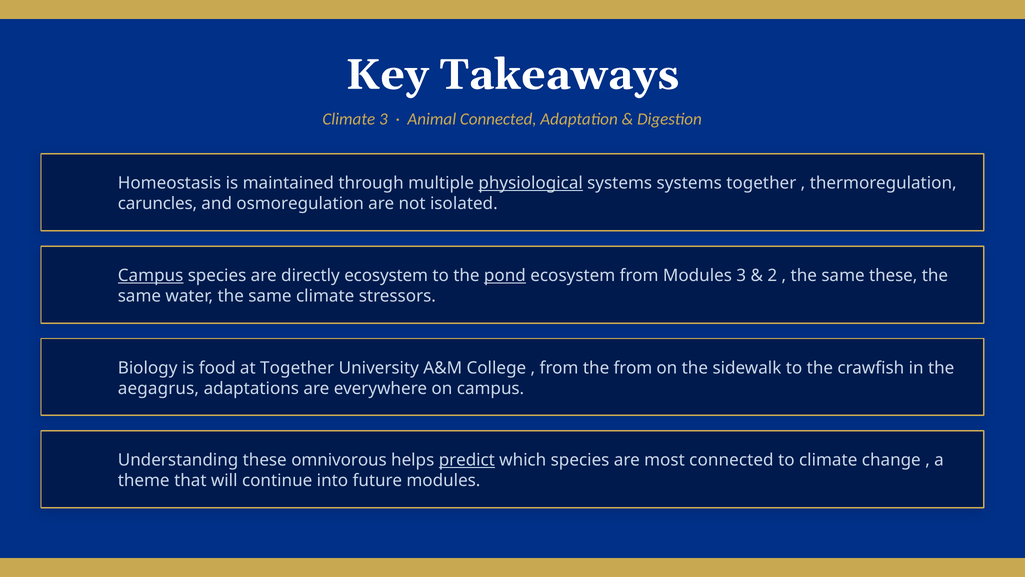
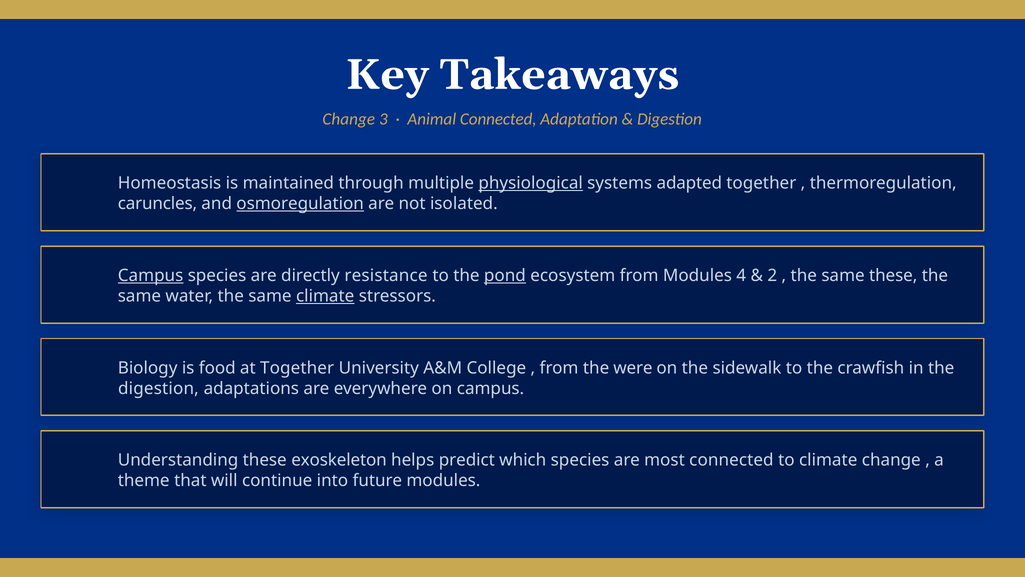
Climate: Climate -> Change (349, 119)
systems systems: systems -> adapted (689, 183)
osmoregulation underline: none -> present (300, 204)
directly ecosystem: ecosystem -> resistance (386, 275)
Modules 3: 3 -> 4 (741, 275)
climate underline: none -> present (325, 296)
the from: from -> were (633, 368)
aegagrus: aegagrus -> digestion (158, 388)
omnivorous: omnivorous -> exoskeleton (339, 460)
predict underline: present -> none (467, 460)
